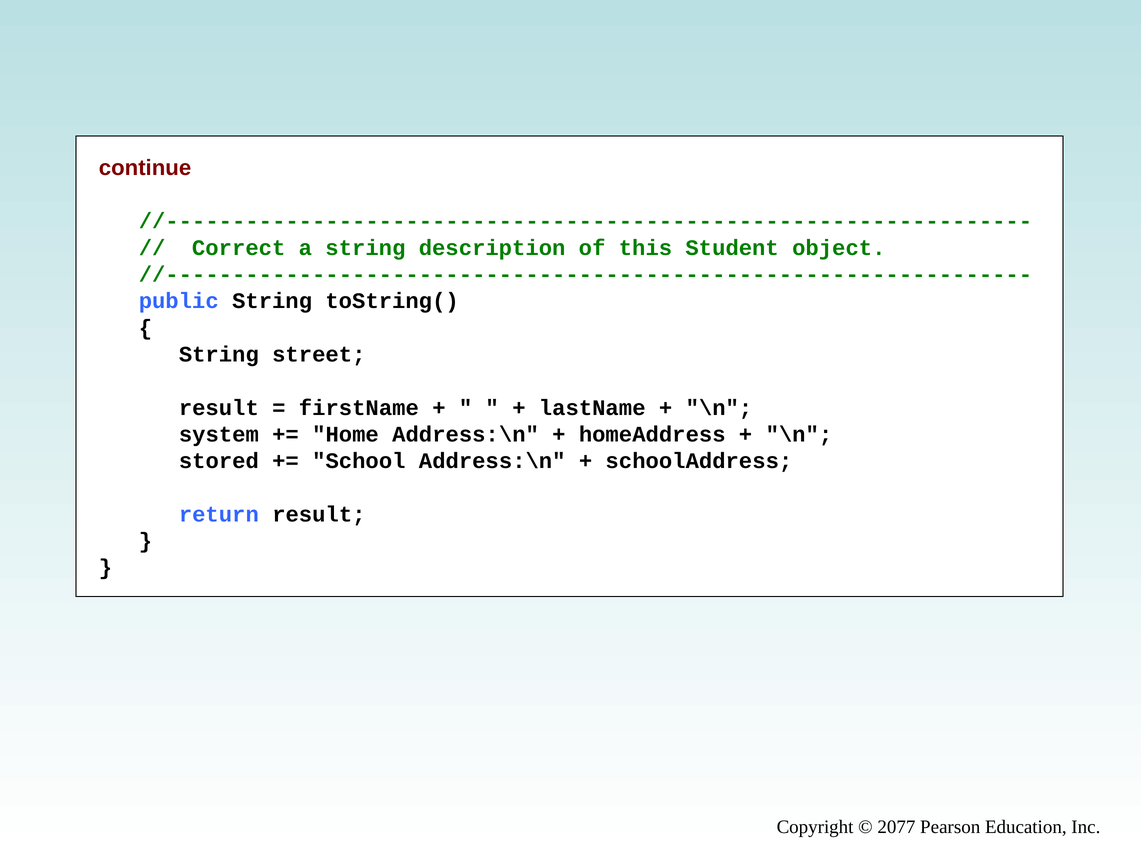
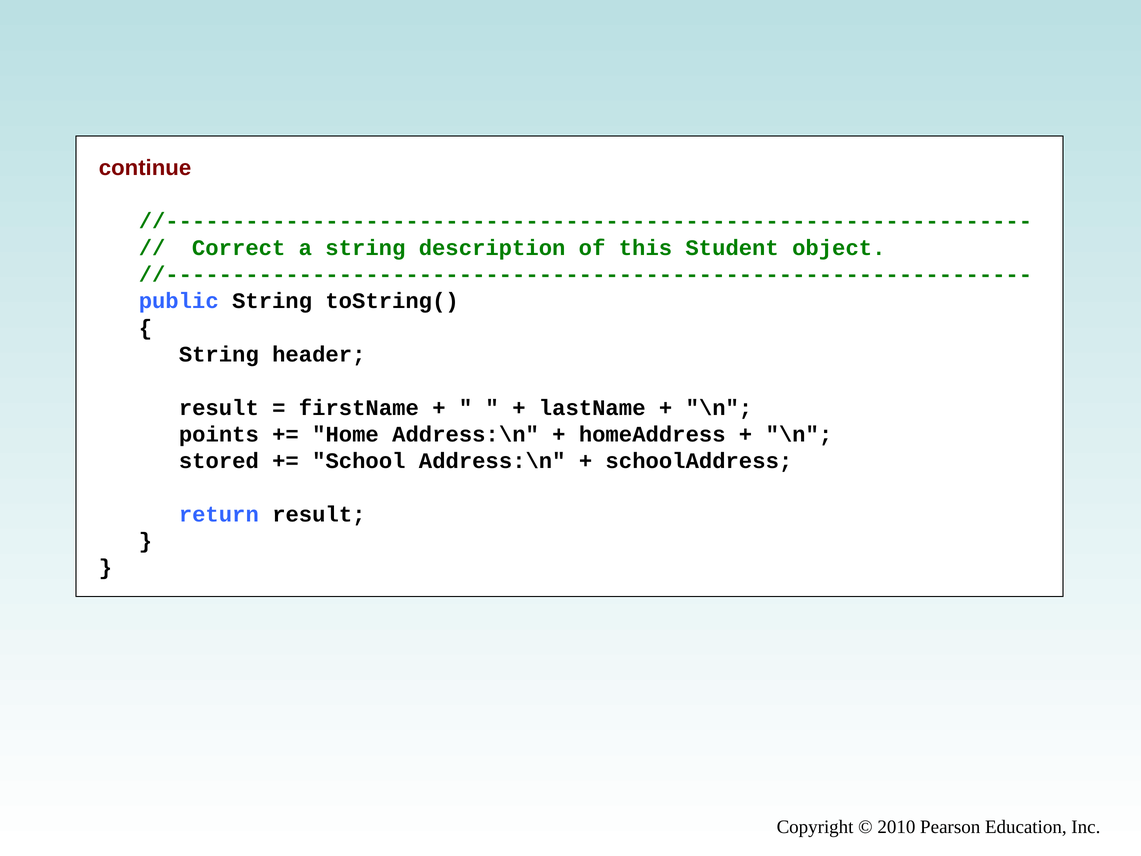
street: street -> header (319, 354)
system: system -> points (219, 434)
2077: 2077 -> 2010 (896, 827)
